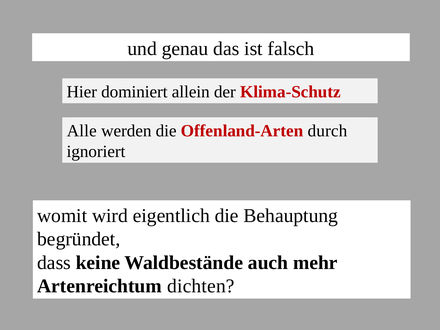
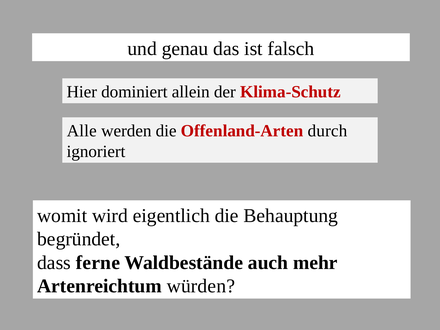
keine: keine -> ferne (98, 263)
dichten: dichten -> würden (201, 286)
